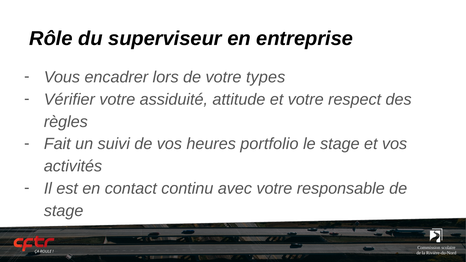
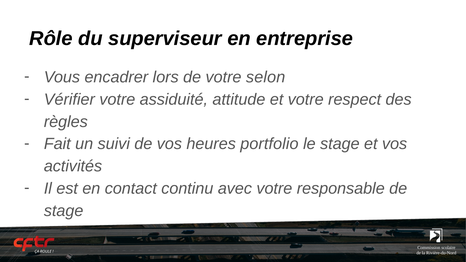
types: types -> selon (266, 77)
